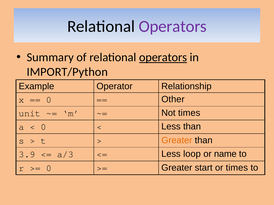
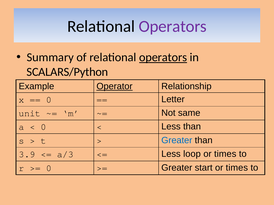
IMPORT/Python: IMPORT/Python -> SCALARS/Python (67, 72)
Operator underline: none -> present (114, 87)
Other: Other -> Letter (173, 99)
Not times: times -> same (189, 113)
Greater colour: orange -> blue (177, 141)
name: name -> times (225, 154)
